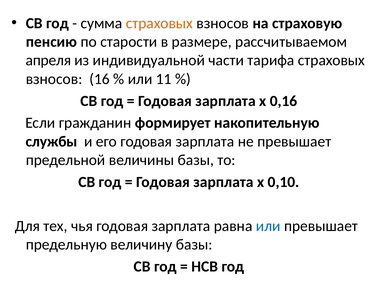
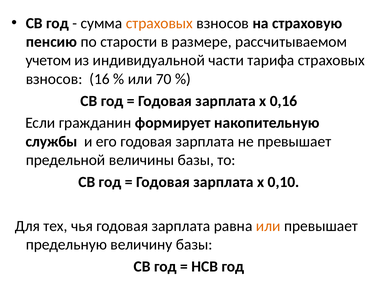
апреля: апреля -> учетом (48, 60)
11: 11 -> 70 (164, 79)
или colour: blue -> orange (268, 226)
